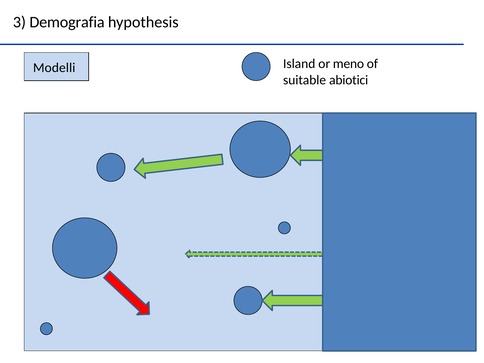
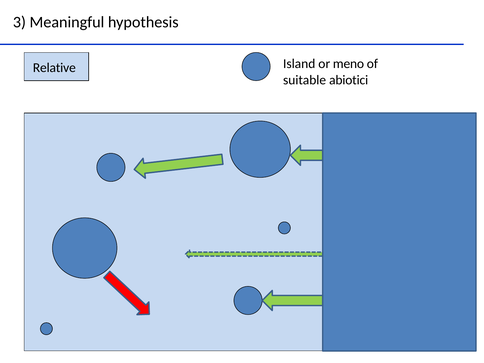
Demografia: Demografia -> Meaningful (67, 22)
Modelli: Modelli -> Relative (54, 68)
